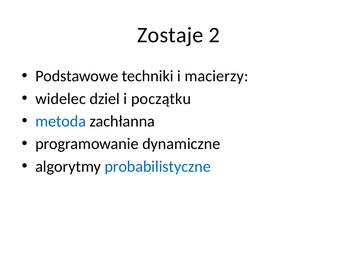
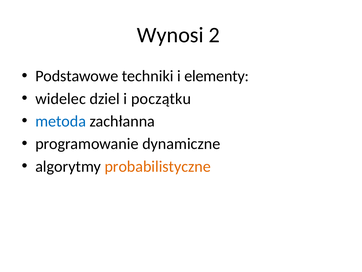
Zostaje: Zostaje -> Wynosi (170, 35)
macierzy: macierzy -> elementy (217, 76)
probabilistyczne colour: blue -> orange (158, 166)
